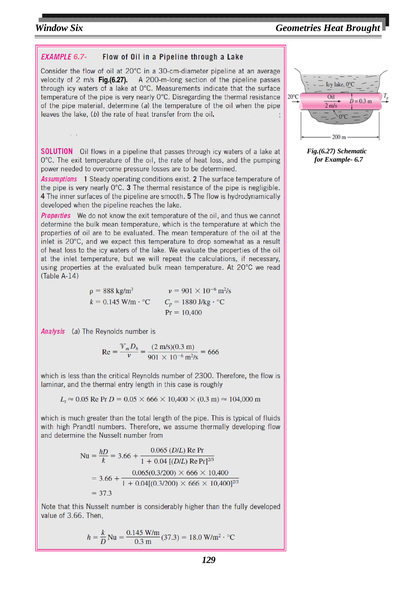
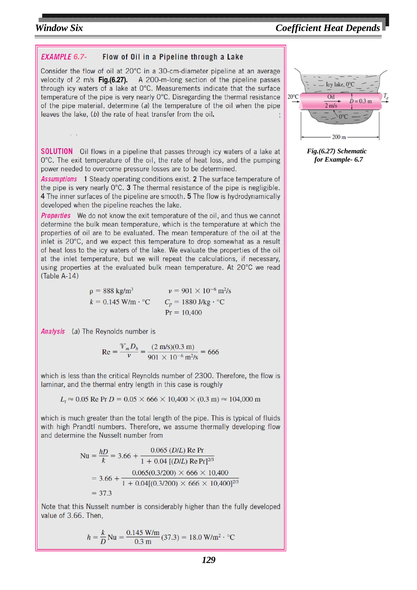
Geometries: Geometries -> Coefficient (298, 28)
Brought: Brought -> Depends (363, 28)
